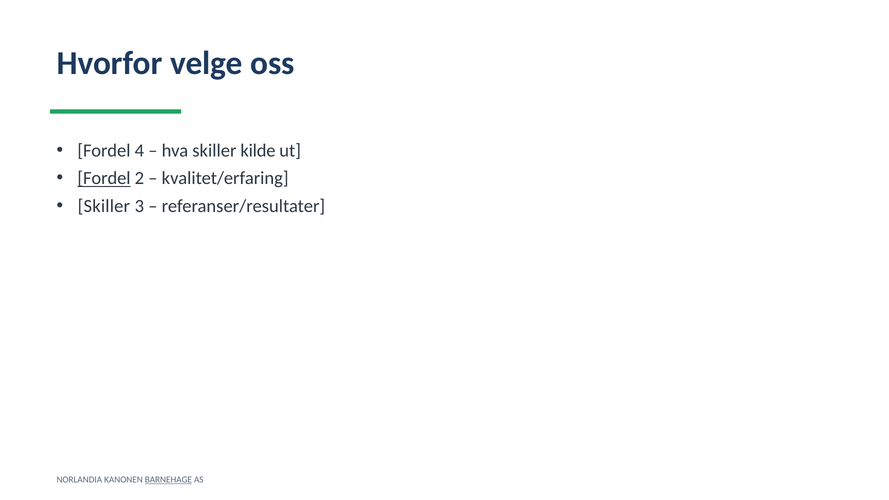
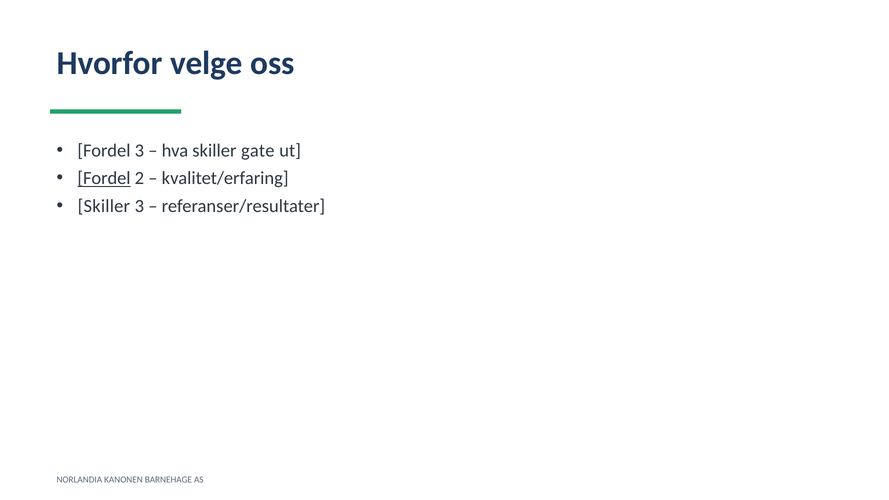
Fordel 4: 4 -> 3 (139, 151)
kilde: kilde -> gate (258, 151)
BARNEHAGE underline: present -> none (168, 480)
